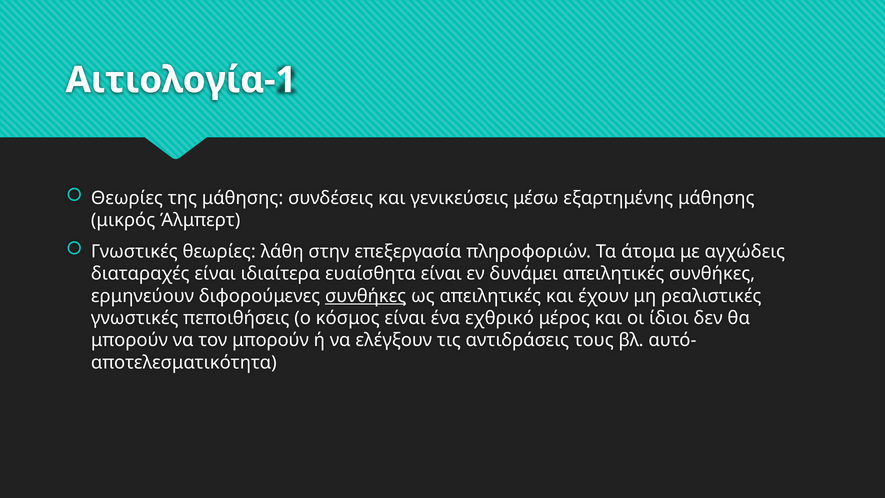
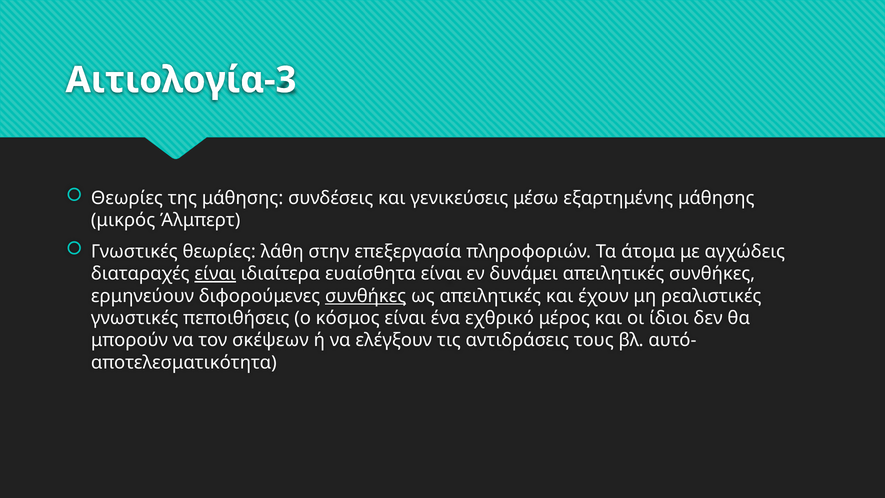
Αιτιολογία-1: Αιτιολογία-1 -> Αιτιολογία-3 (181, 80)
είναι underline: none -> present (215, 274)
τον μπορούν: μπορούν -> σκέψεων (271, 340)
